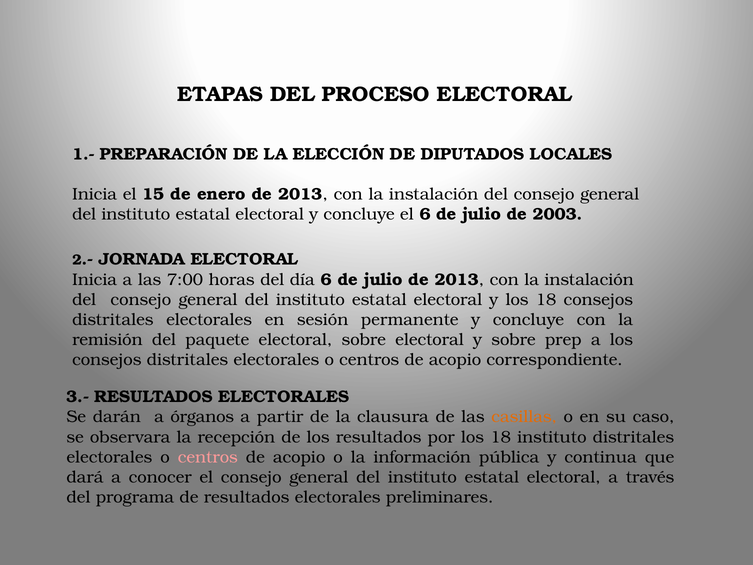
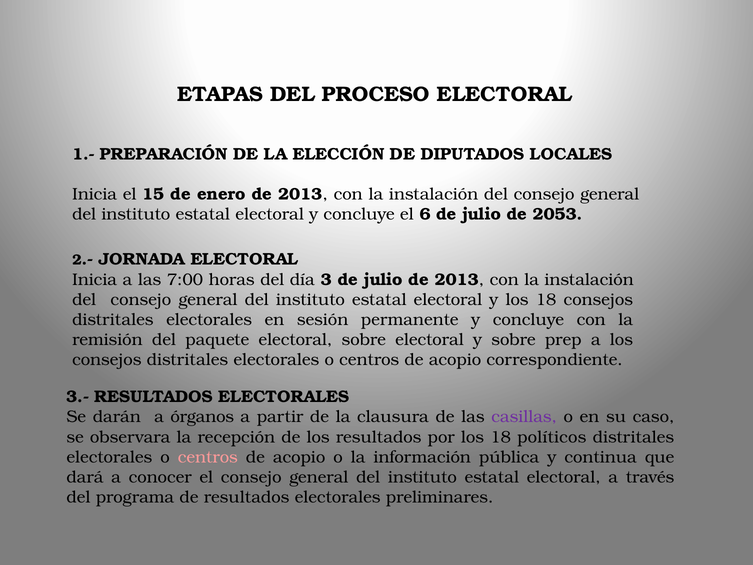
2003: 2003 -> 2053 (557, 214)
día 6: 6 -> 3 (326, 279)
casillas colour: orange -> purple (524, 417)
18 instituto: instituto -> políticos (552, 437)
